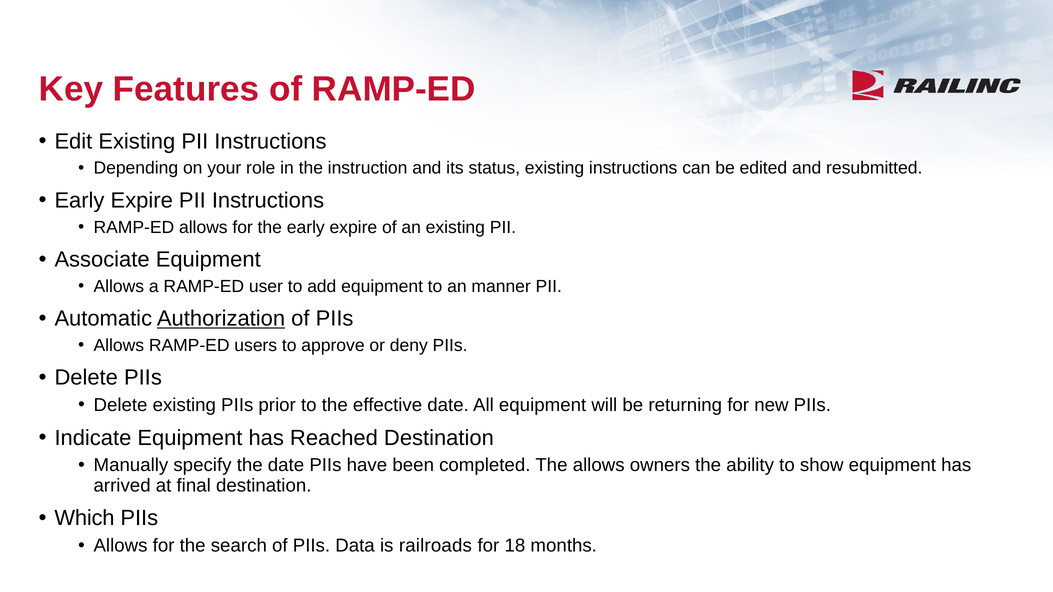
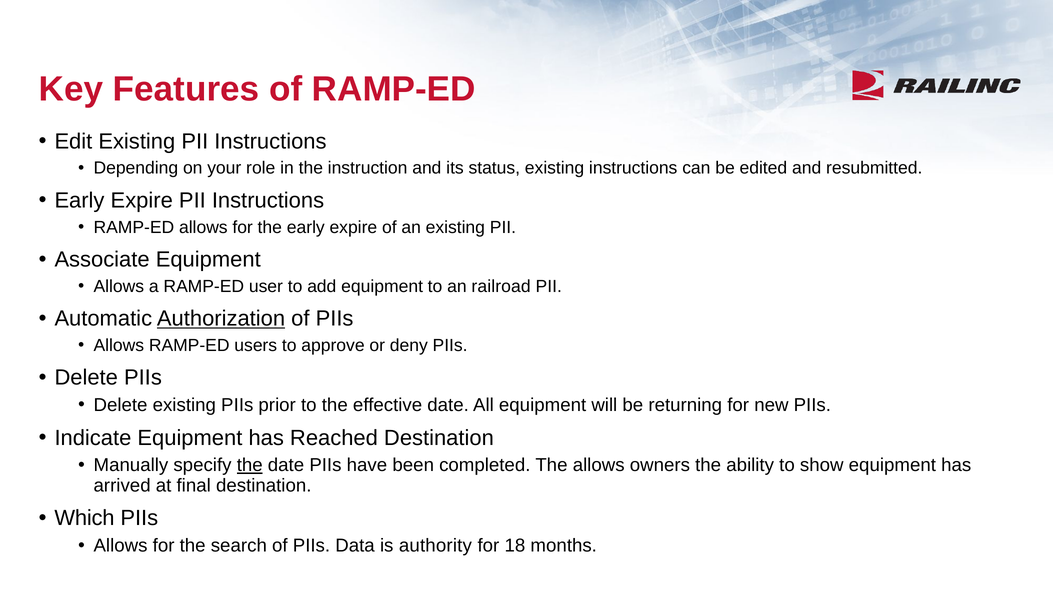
manner: manner -> railroad (501, 286)
the underline: none -> present (250, 465)
railroads: railroads -> authority (435, 546)
